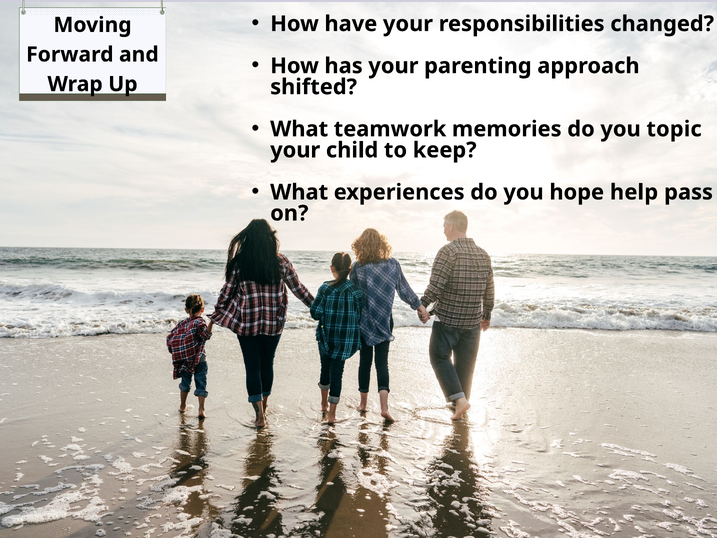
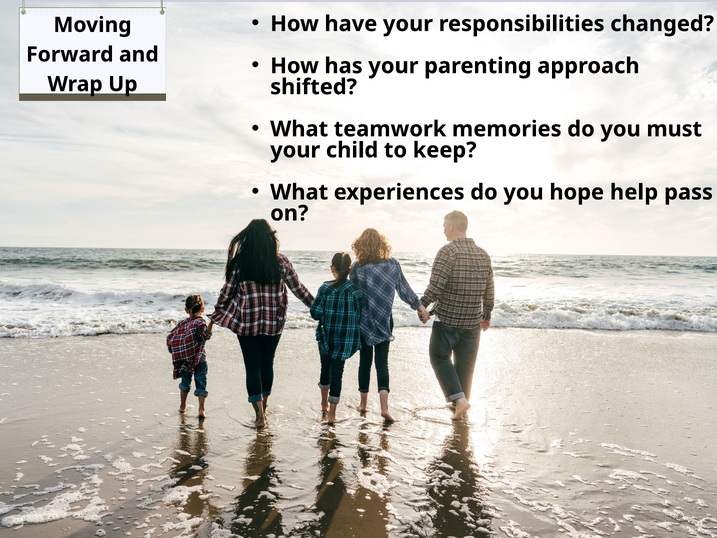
topic: topic -> must (674, 129)
